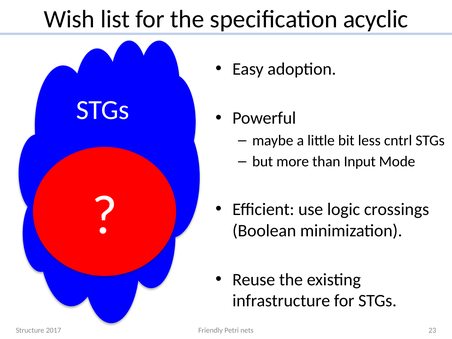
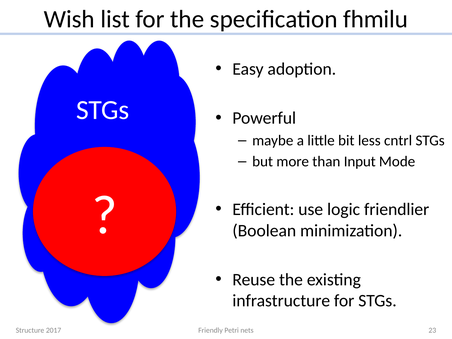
acyclic: acyclic -> fhmilu (376, 19)
crossings: crossings -> friendlier (397, 209)
